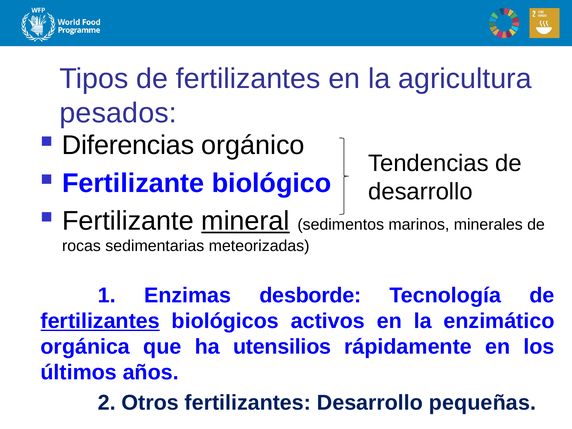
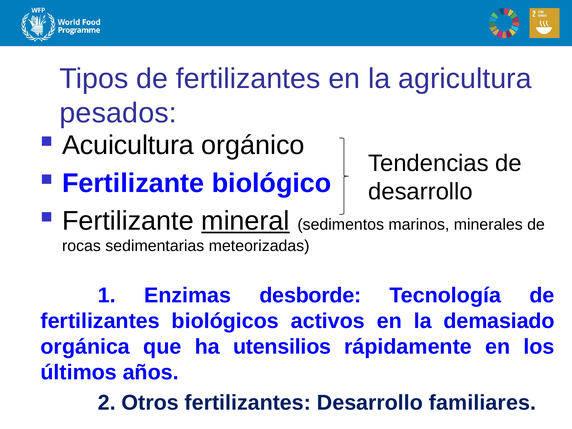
Diferencias: Diferencias -> Acuicultura (128, 145)
fertilizantes underline: present -> none (100, 321)
enzimático: enzimático -> demasiado (499, 321)
pequeñas: pequeñas -> familiares (482, 403)
